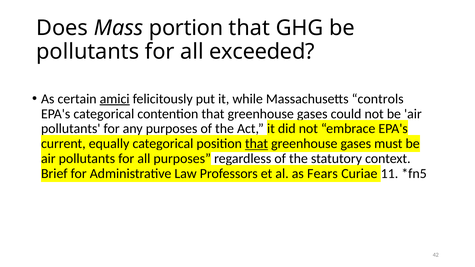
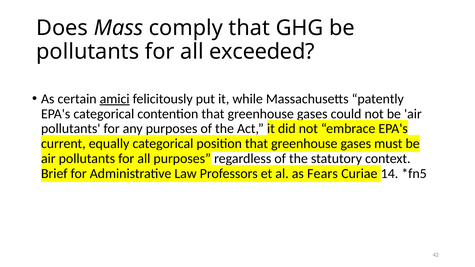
portion: portion -> comply (186, 28)
controls: controls -> patently (378, 99)
that underline: present -> none (257, 144)
11: 11 -> 14 (390, 174)
